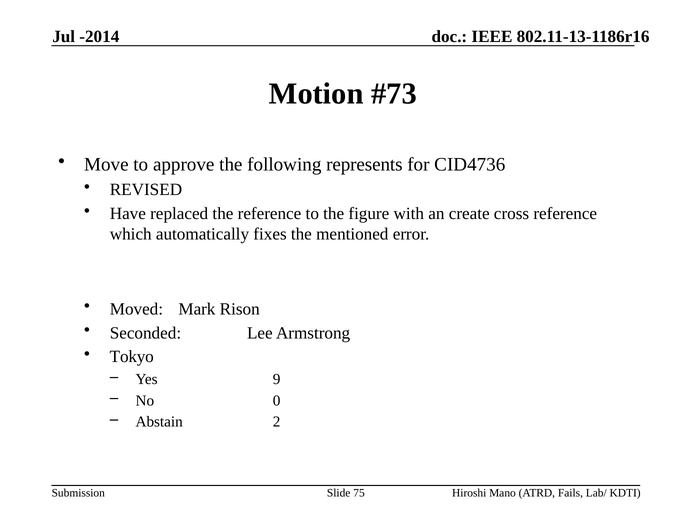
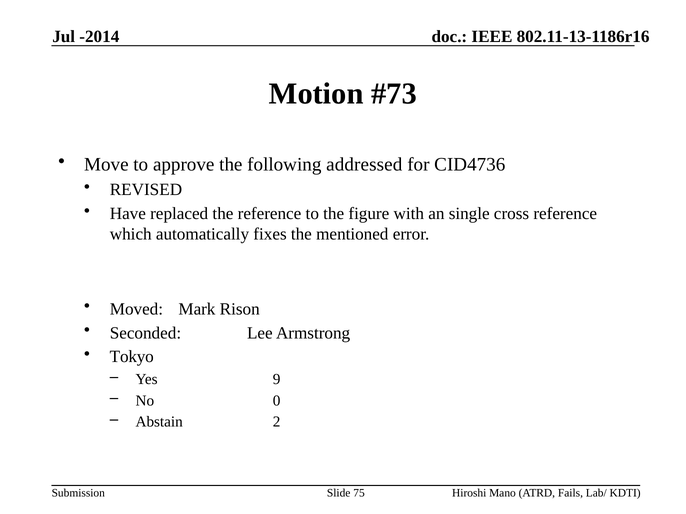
represents: represents -> addressed (364, 165)
create: create -> single (469, 214)
